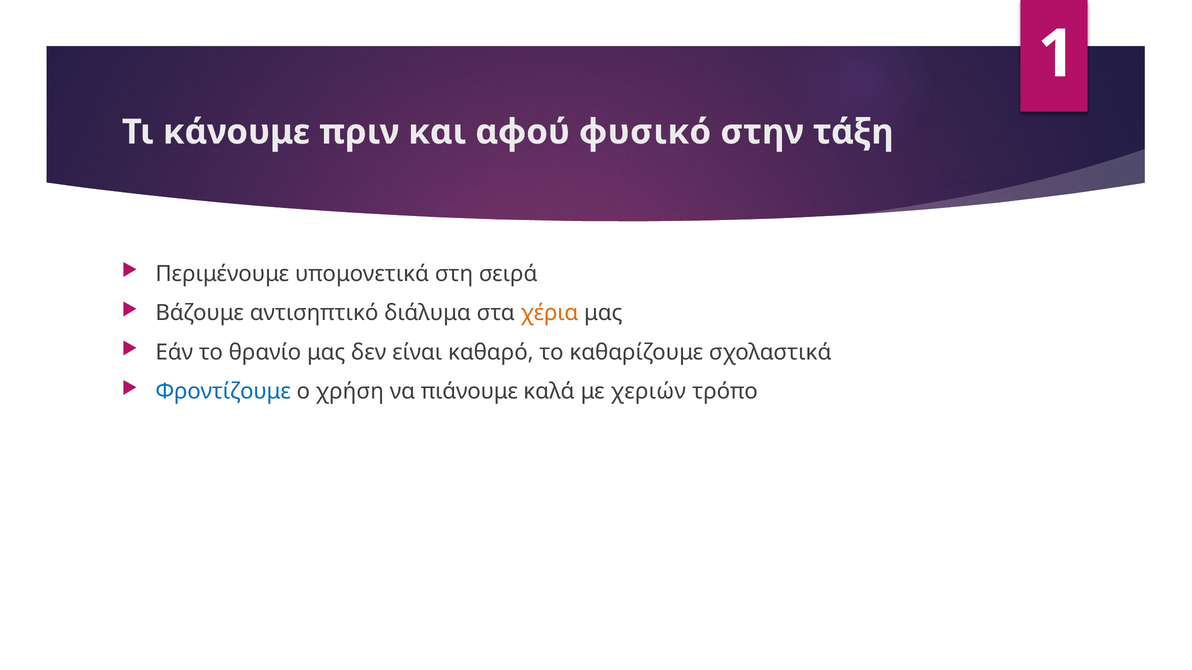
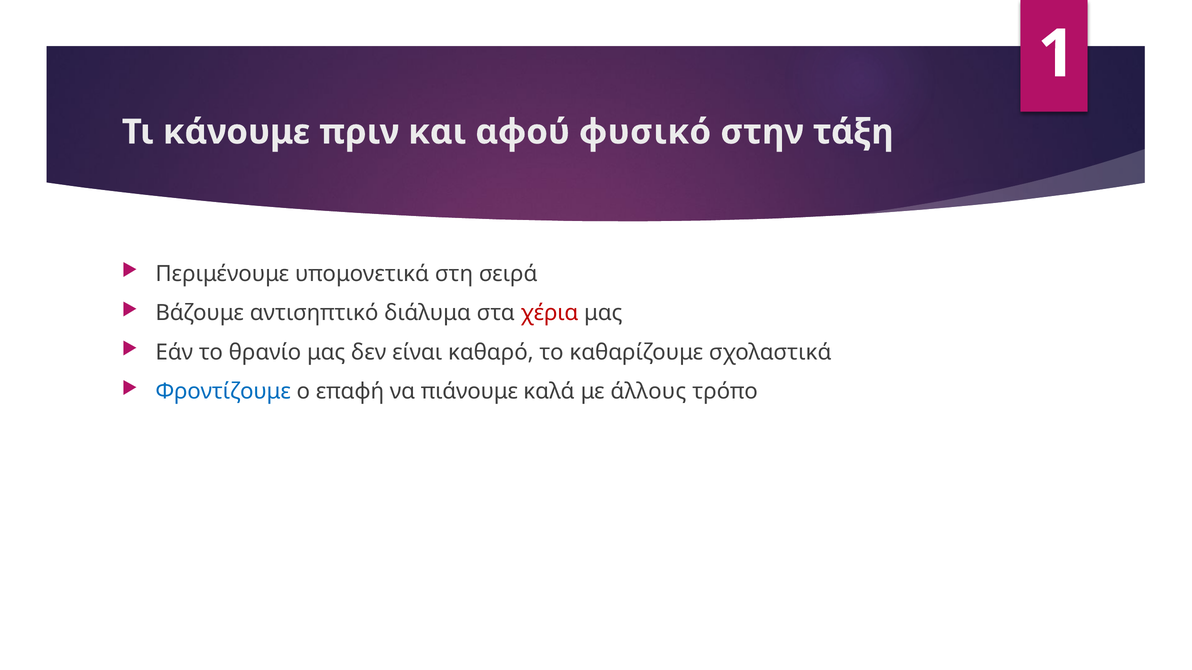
χέρια colour: orange -> red (550, 313)
χρήση: χρήση -> επαφή (350, 392)
χεριών: χεριών -> άλλους (648, 392)
